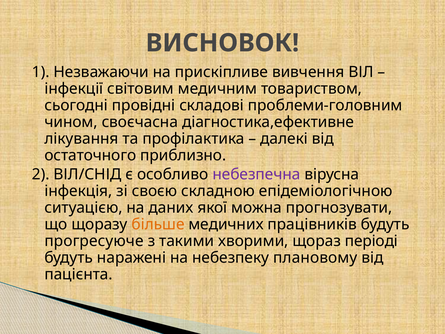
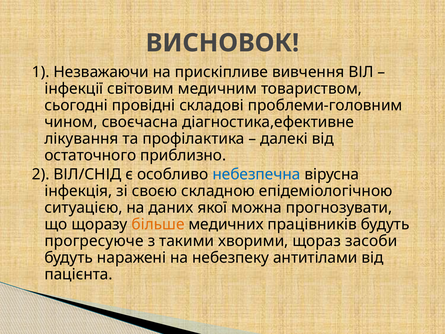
небезпечна colour: purple -> blue (256, 174)
періоді: періоді -> засоби (371, 241)
плановому: плановому -> антитілами (315, 258)
